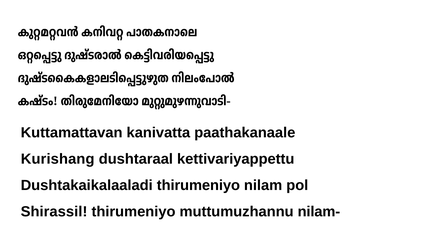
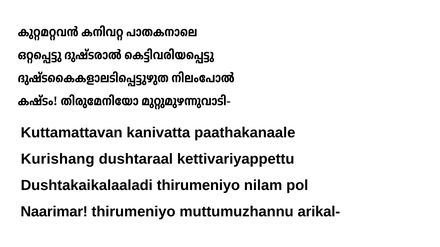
Shirassil: Shirassil -> Naarimar (54, 212)
nilam-: nilam- -> arikal- (319, 212)
